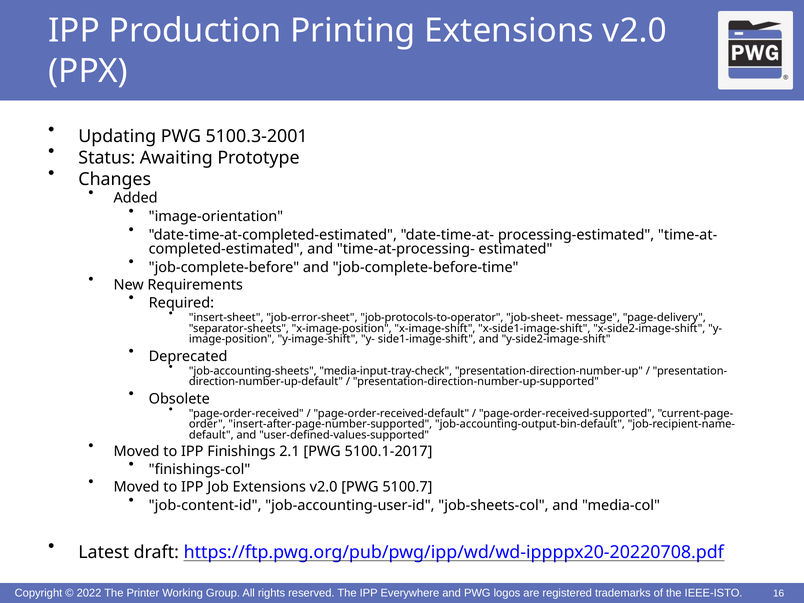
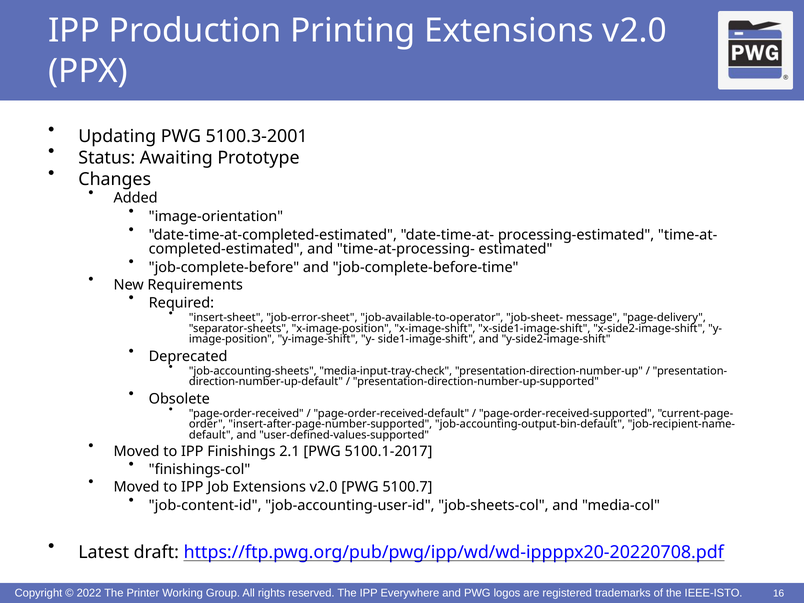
job-protocols-to-operator: job-protocols-to-operator -> job-available-to-operator (432, 318)
